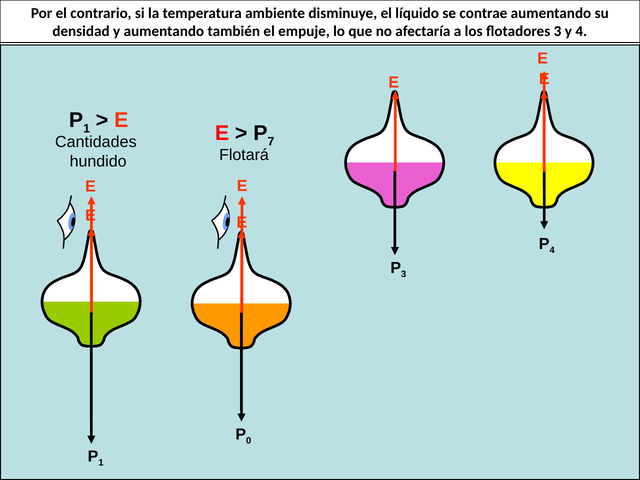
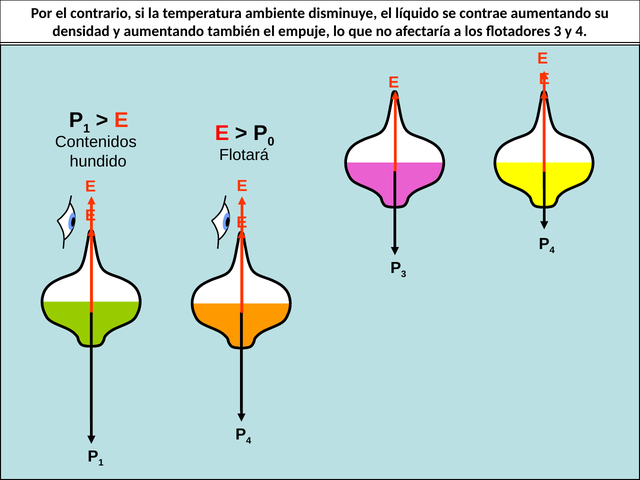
7: 7 -> 0 (271, 141)
Cantidades: Cantidades -> Contenidos (96, 142)
0: 0 -> 4 (249, 441)
